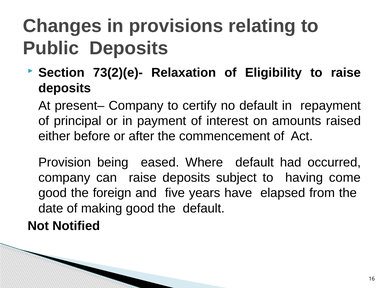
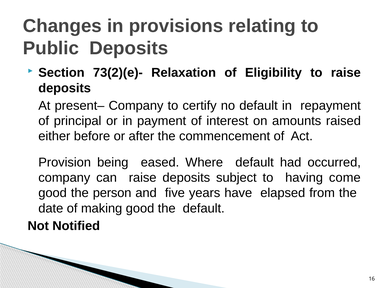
foreign: foreign -> person (112, 193)
